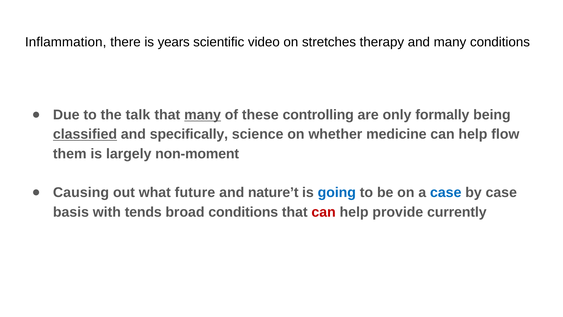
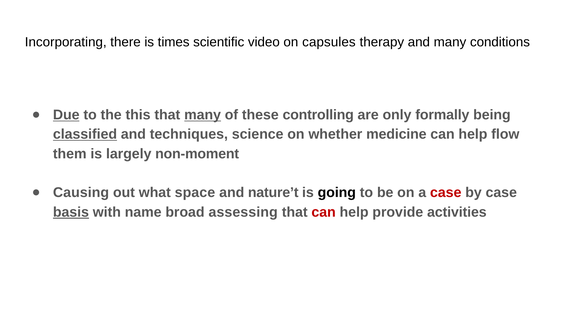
Inflammation: Inflammation -> Incorporating (66, 42)
years: years -> times (174, 42)
stretches: stretches -> capsules (329, 42)
Due underline: none -> present (66, 115)
talk: talk -> this (138, 115)
specifically: specifically -> techniques (189, 134)
future: future -> space (195, 192)
going colour: blue -> black (337, 192)
case colour: blue -> red (446, 192)
basis underline: none -> present (71, 212)
tends: tends -> name (143, 212)
broad conditions: conditions -> assessing (243, 212)
currently: currently -> activities (457, 212)
